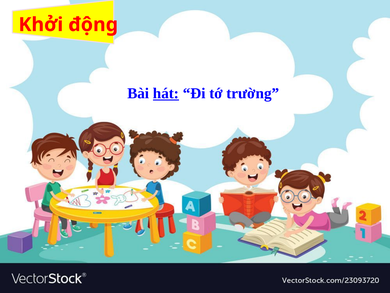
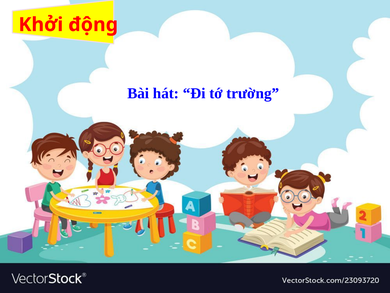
hát underline: present -> none (166, 93)
